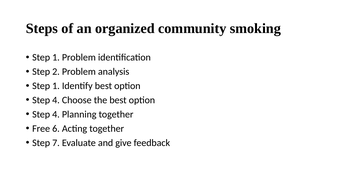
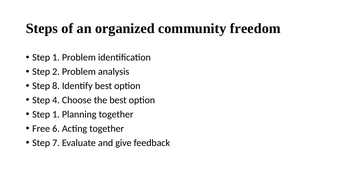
smoking: smoking -> freedom (255, 28)
1: 1 -> 8 (56, 86)
4: 4 -> 1 (56, 114)
